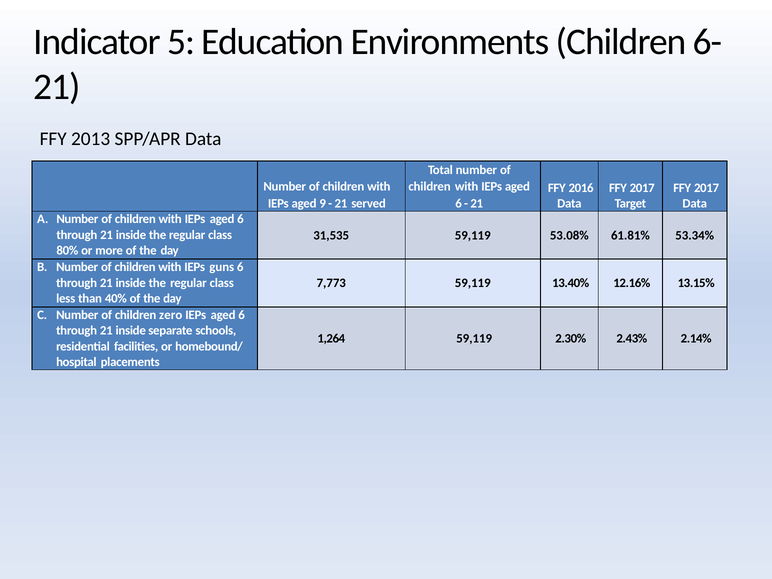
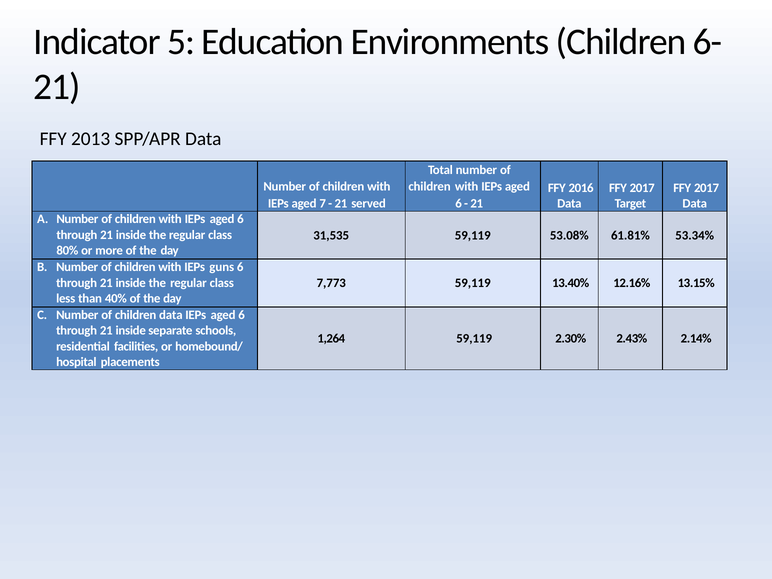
9: 9 -> 7 (323, 203)
children zero: zero -> data (171, 315)
